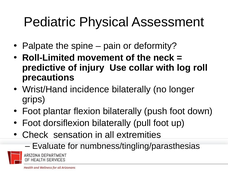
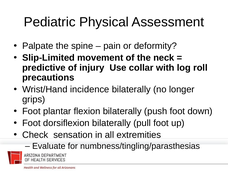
Roll-Limited: Roll-Limited -> Slip-Limited (48, 58)
